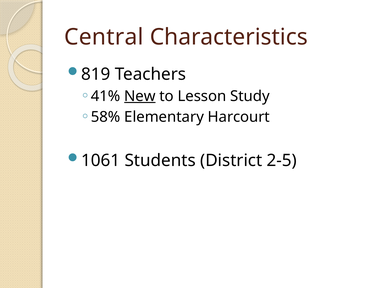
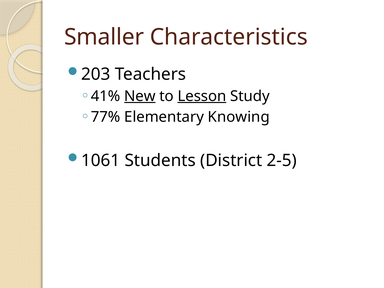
Central: Central -> Smaller (104, 37)
819: 819 -> 203 (96, 74)
Lesson underline: none -> present (202, 96)
58%: 58% -> 77% (106, 117)
Harcourt: Harcourt -> Knowing (239, 117)
